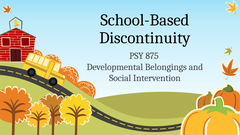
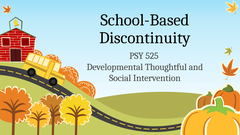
875: 875 -> 525 (152, 56)
Belongings: Belongings -> Thoughtful (166, 67)
